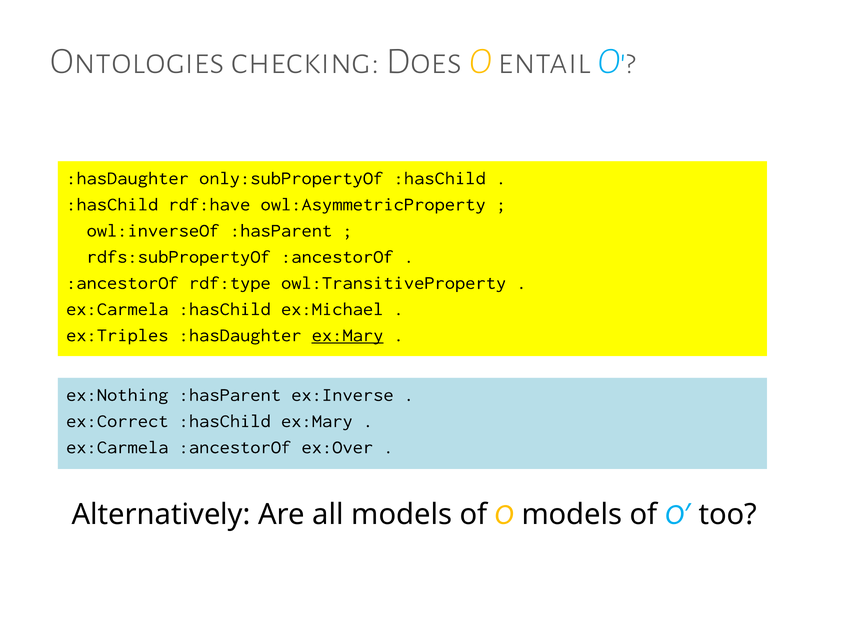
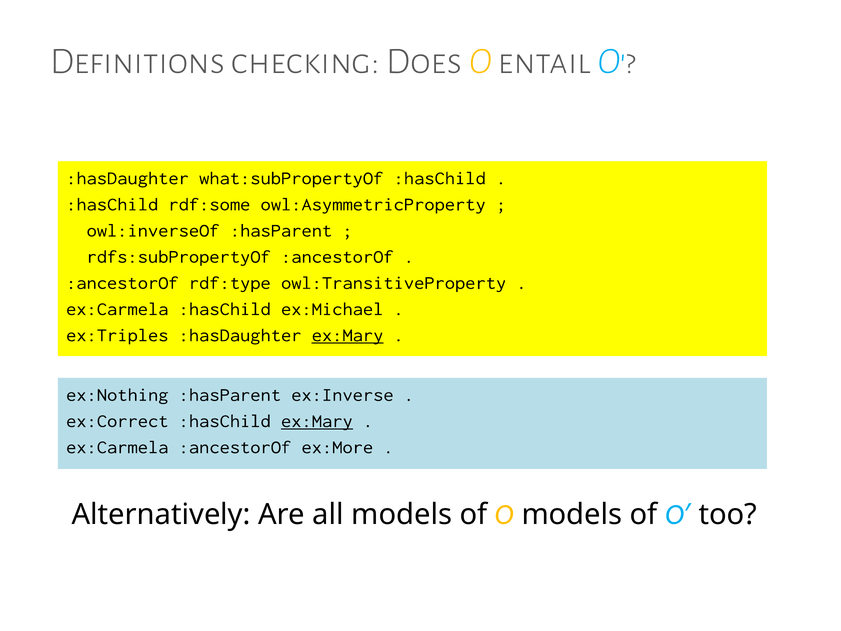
Ontologies: Ontologies -> Definitions (138, 61)
only:subPropertyOf: only:subPropertyOf -> what:subPropertyOf (291, 178)
rdf:have: rdf:have -> rdf:some (209, 204)
ex:Mary underline: none -> present (317, 421)
ex:Over: ex:Over -> ex:More (337, 447)
